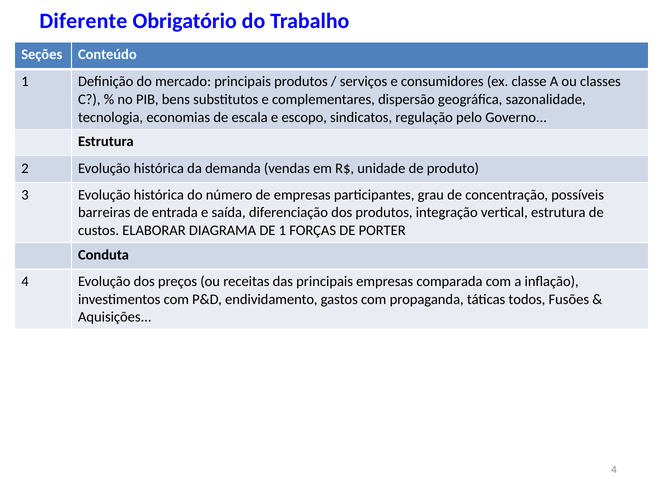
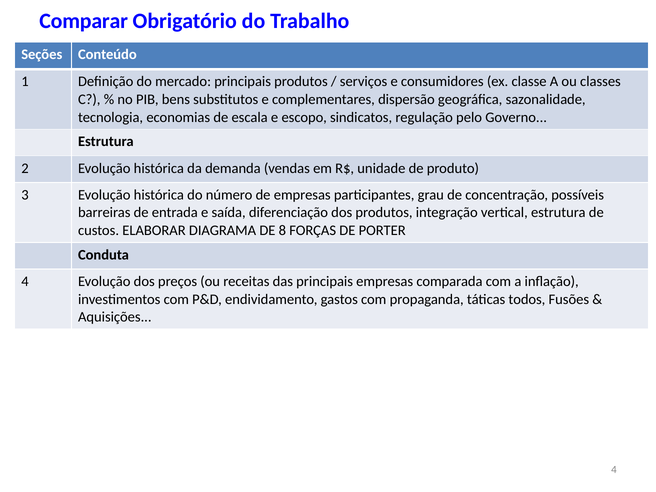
Diferente: Diferente -> Comparar (84, 21)
DE 1: 1 -> 8 (282, 230)
